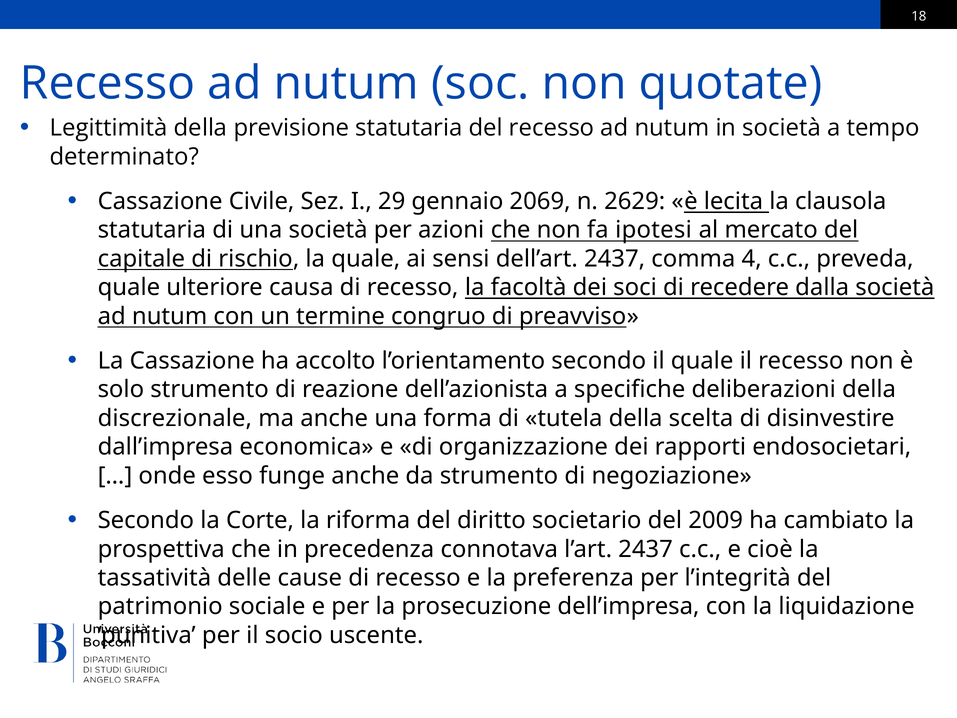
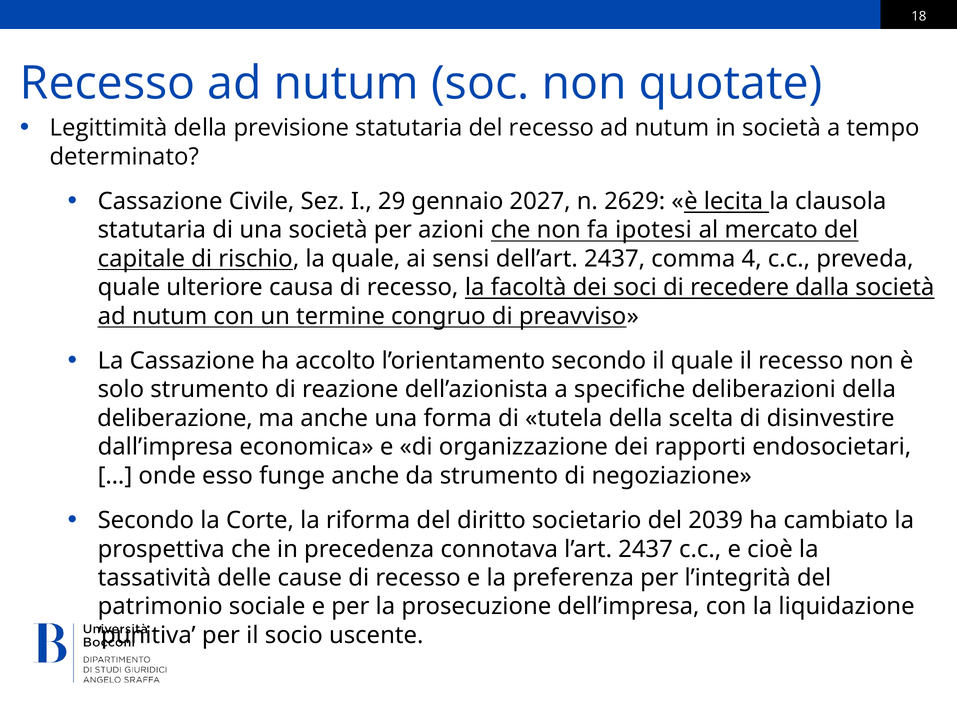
2069: 2069 -> 2027 (540, 201)
discrezionale: discrezionale -> deliberazione (175, 418)
2009: 2009 -> 2039 (716, 520)
